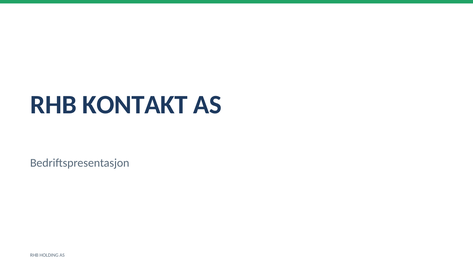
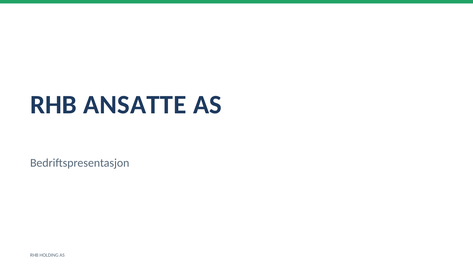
KONTAKT: KONTAKT -> ANSATTE (135, 105)
